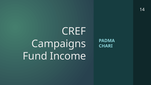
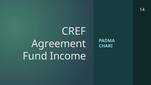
Campaigns: Campaigns -> Agreement (59, 44)
